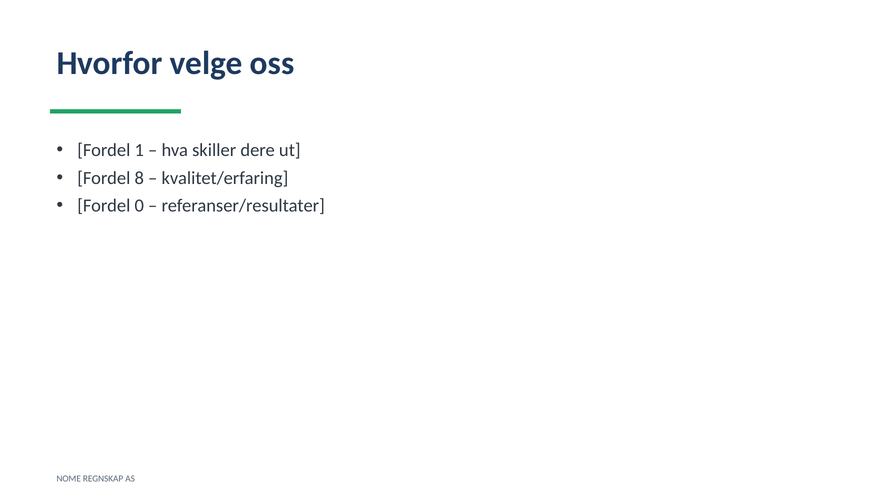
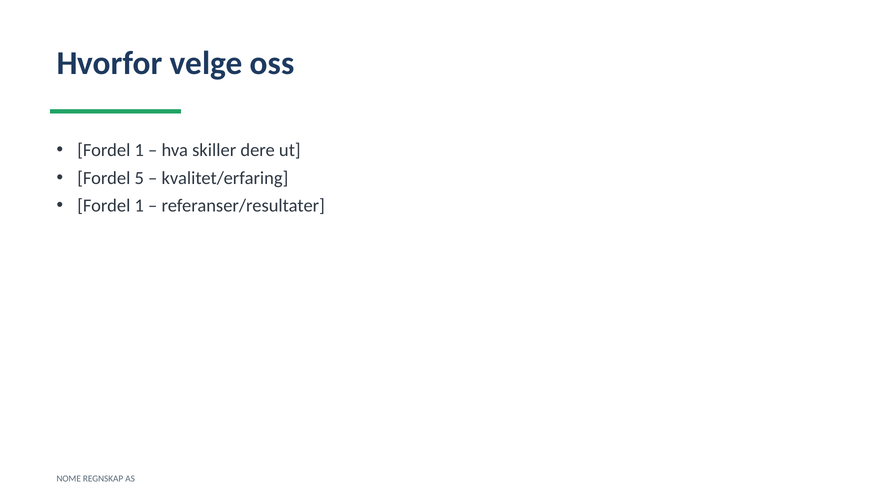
8: 8 -> 5 (139, 178)
0: 0 -> 1 (139, 206)
